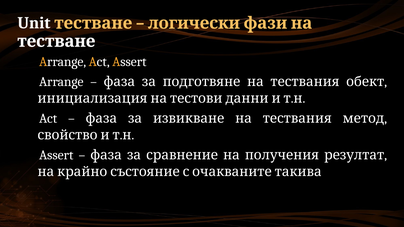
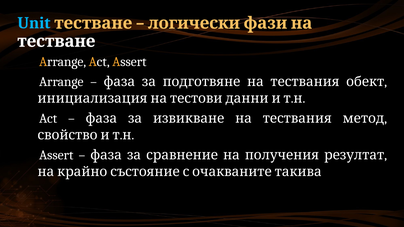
Unit colour: white -> light blue (34, 23)
